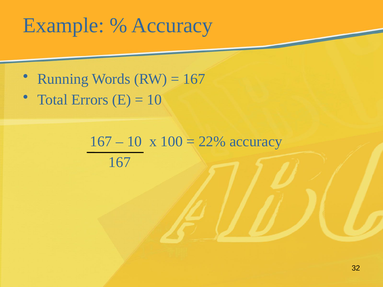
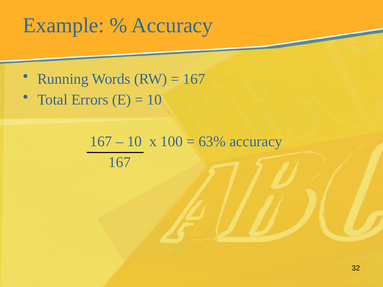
22%: 22% -> 63% (212, 142)
